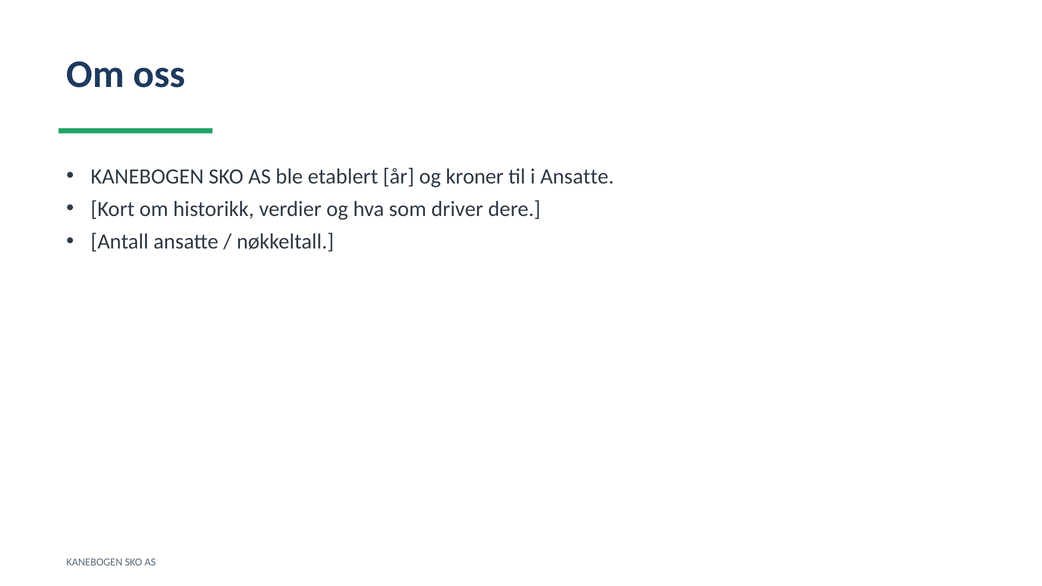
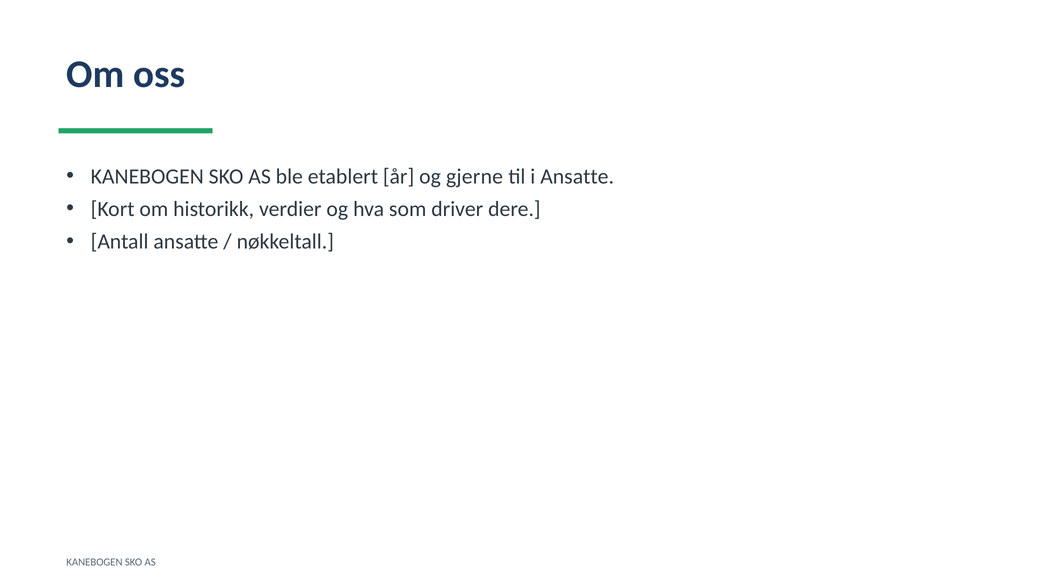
kroner: kroner -> gjerne (475, 176)
